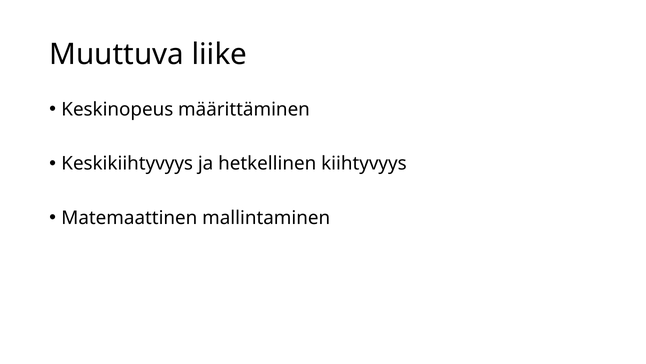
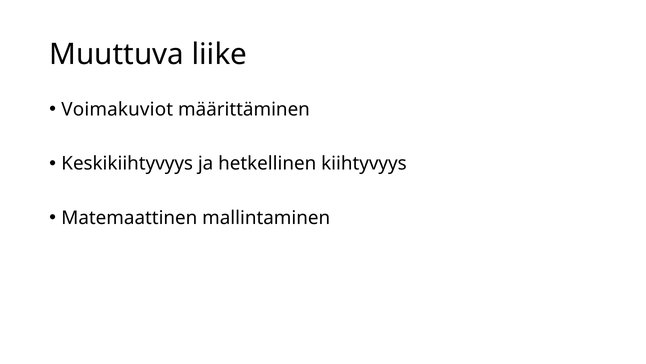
Keskinopeus: Keskinopeus -> Voimakuviot (117, 109)
